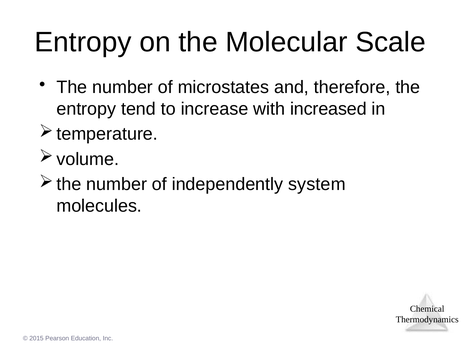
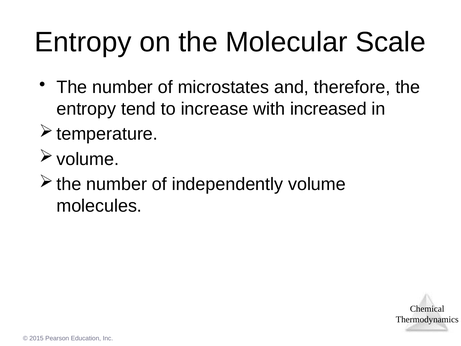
system: system -> volume (317, 184)
